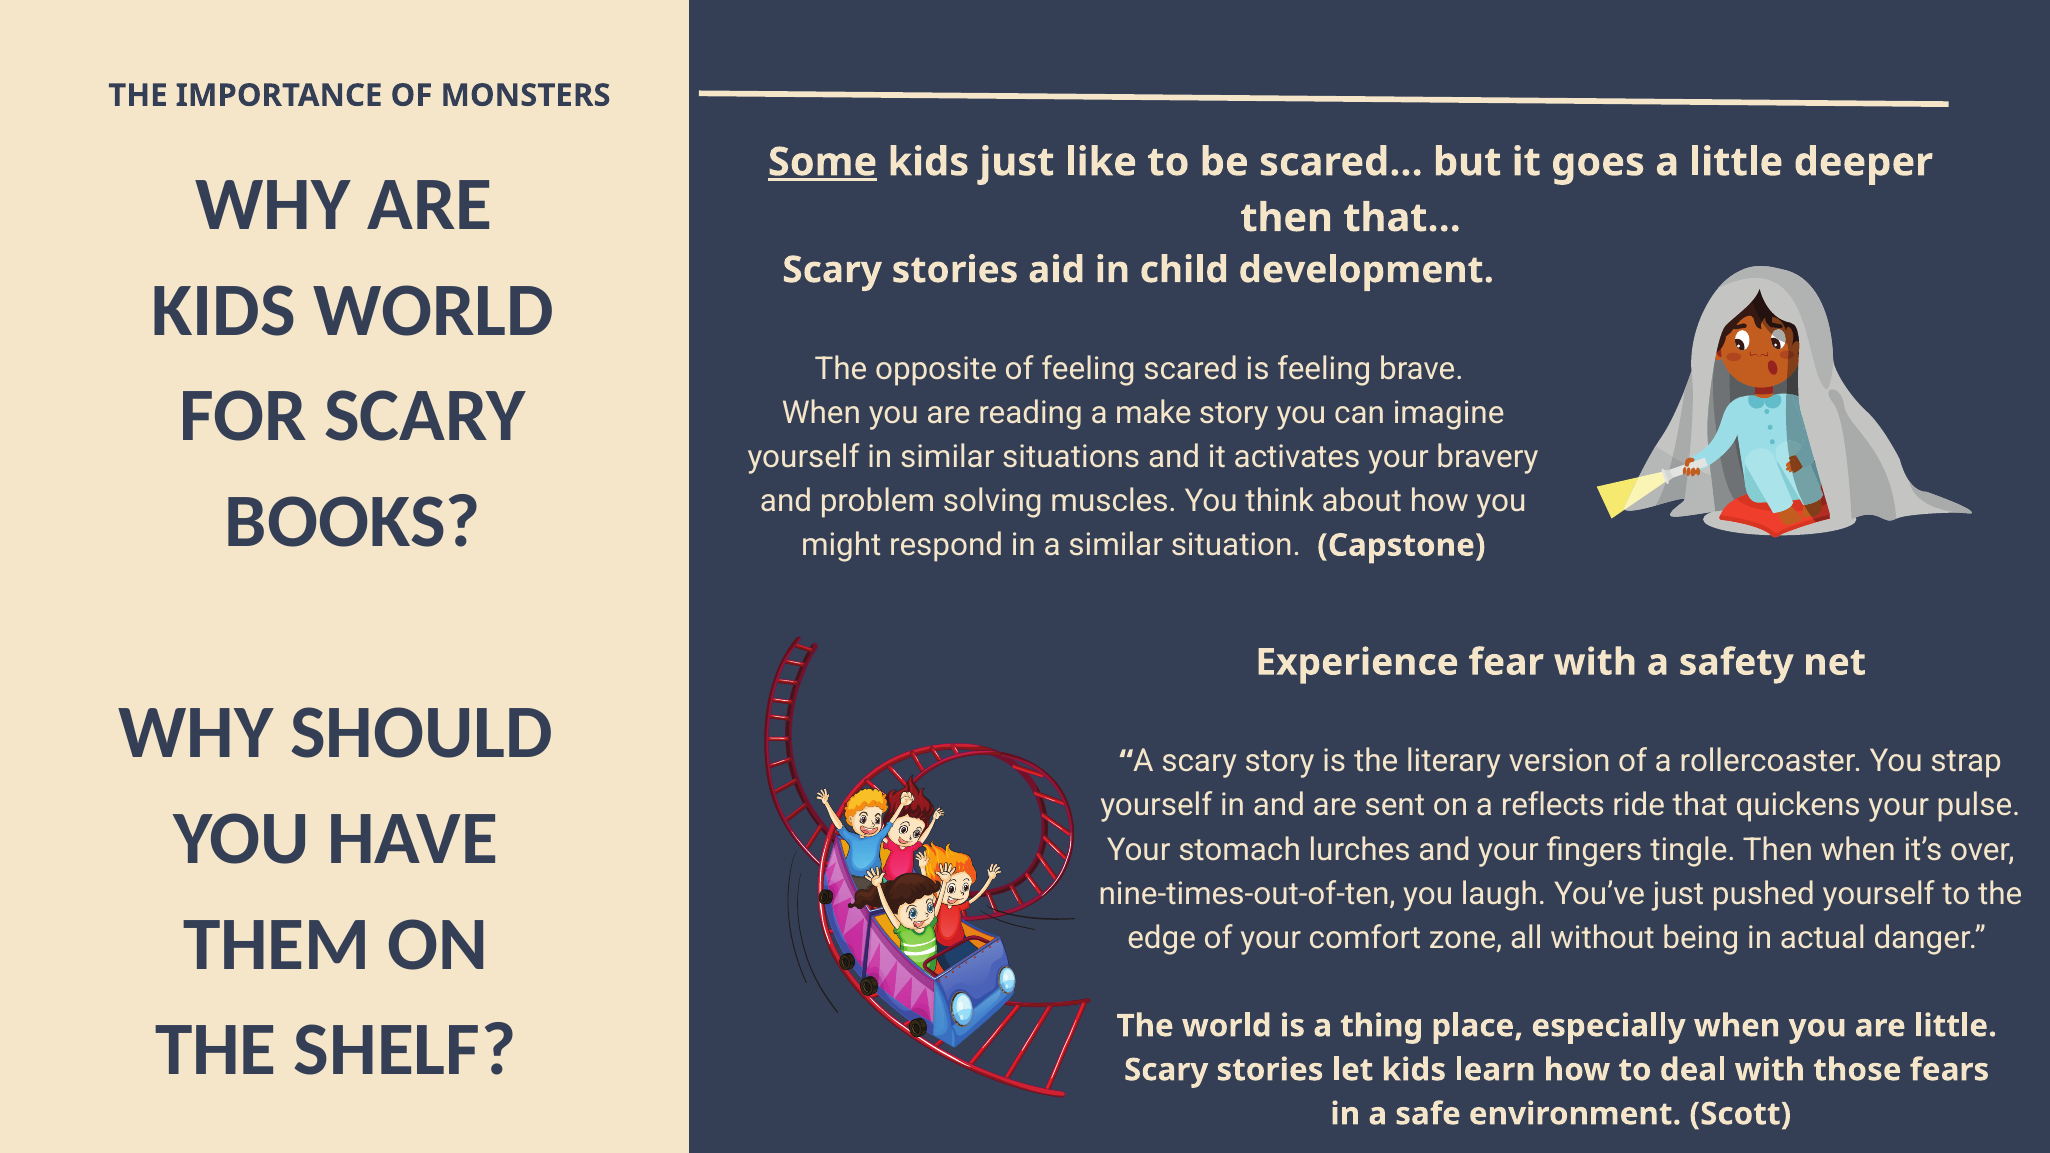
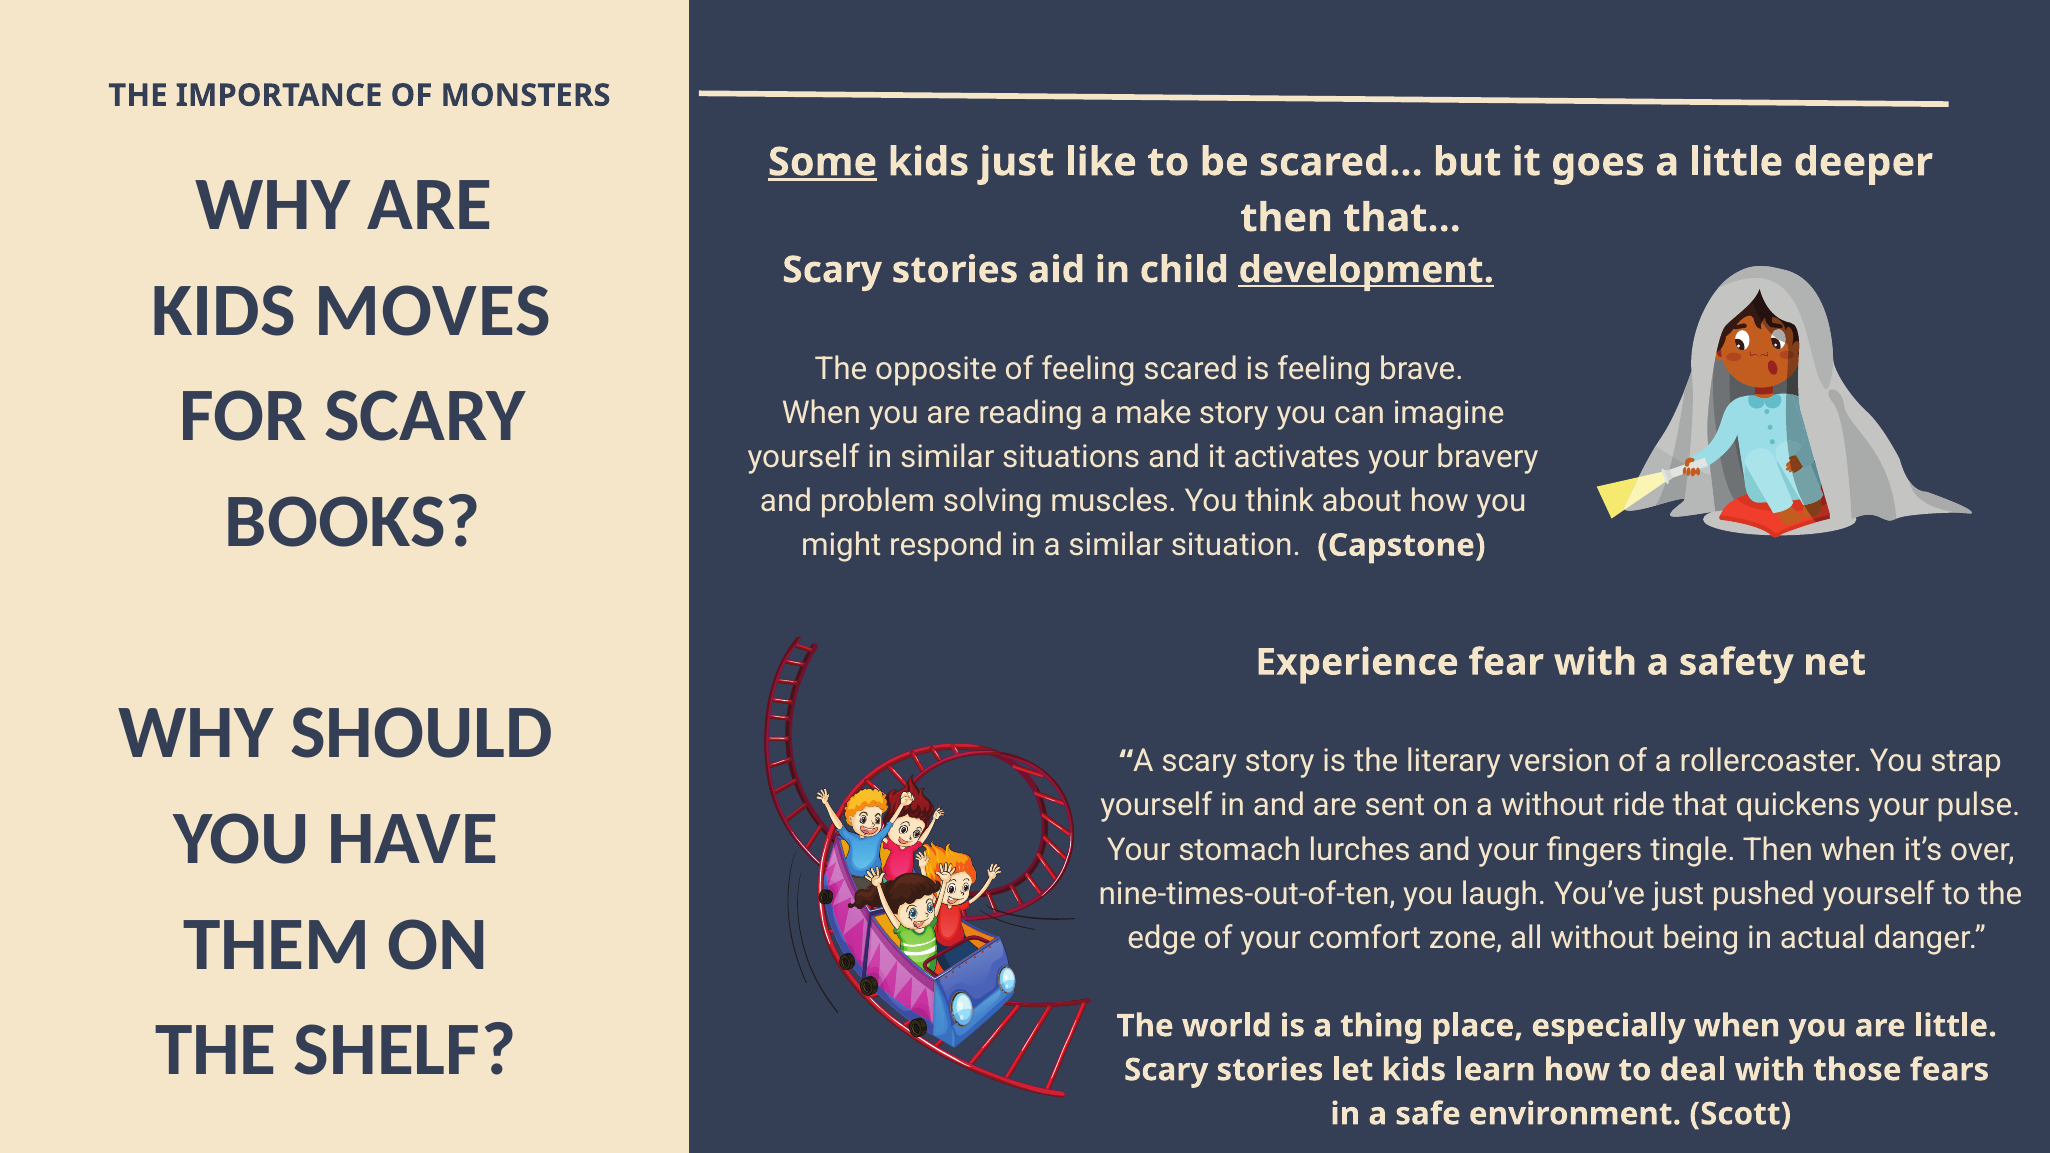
development underline: none -> present (1366, 270)
KIDS WORLD: WORLD -> MOVES (433, 310)
a reflects: reflects -> without (1553, 806)
